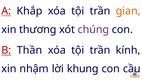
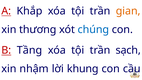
chúng colour: purple -> blue (93, 29)
Thần: Thần -> Tầng (30, 50)
kính: kính -> sạch (128, 50)
